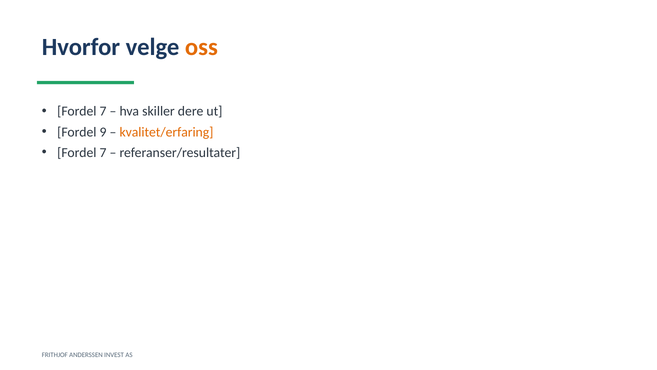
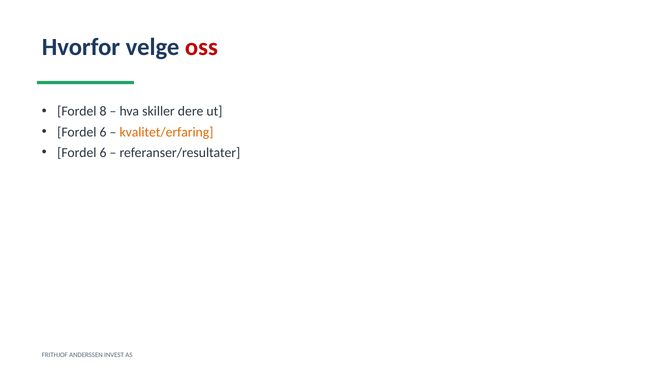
oss colour: orange -> red (201, 47)
7: 7 -> 8 (103, 111)
9: 9 -> 6 (103, 132)
7: 7 -> 6 (103, 152)
